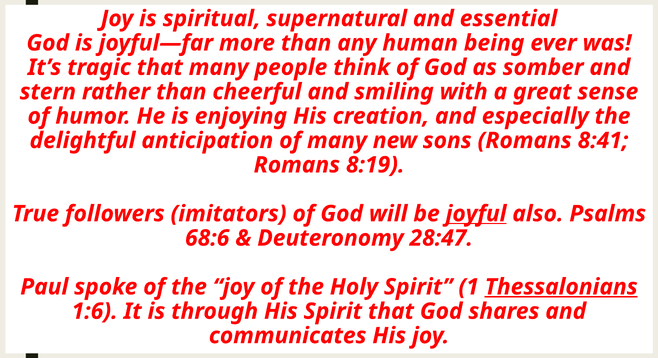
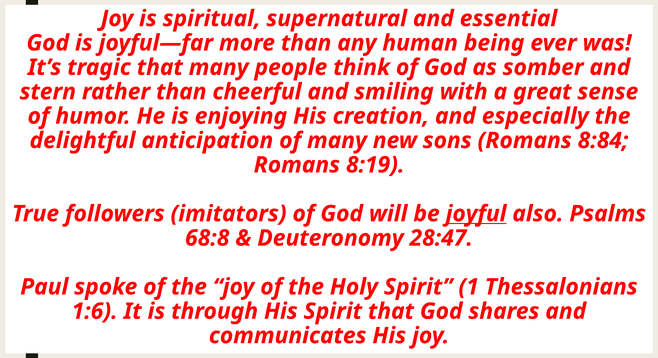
8:41: 8:41 -> 8:84 (603, 141)
68:6: 68:6 -> 68:8 (207, 238)
Thessalonians underline: present -> none (561, 287)
